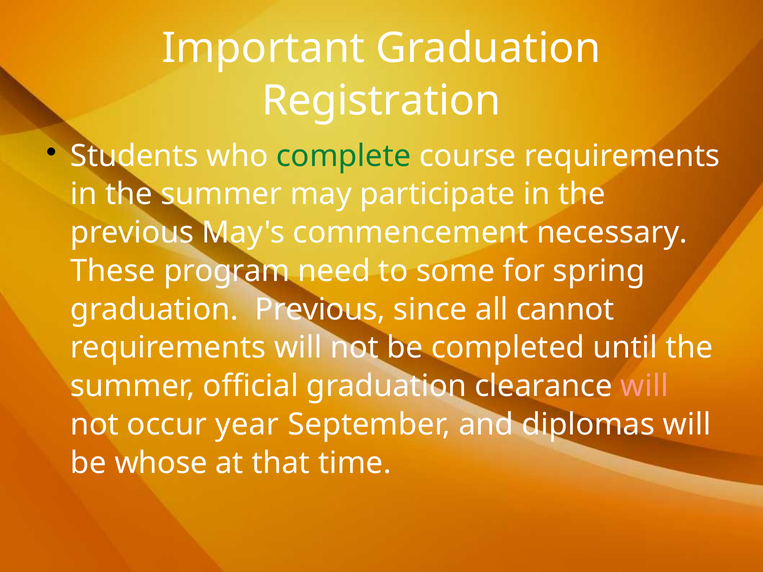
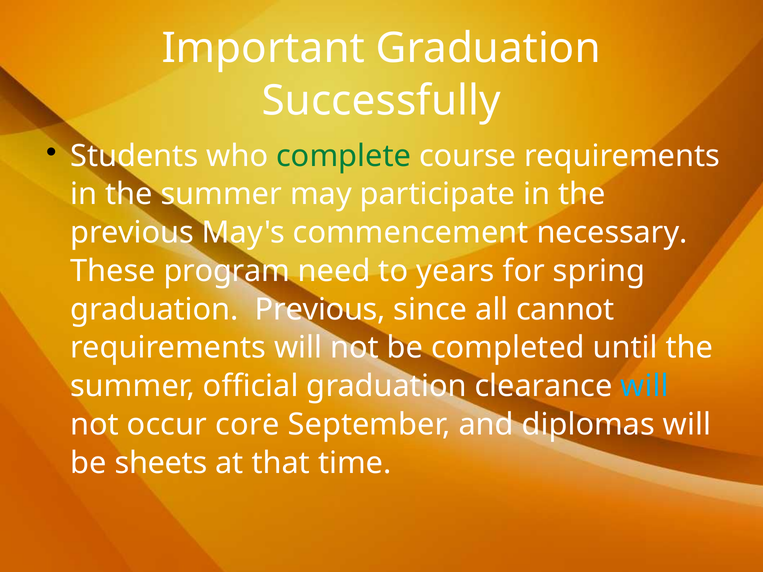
Registration: Registration -> Successfully (381, 101)
some: some -> years (455, 271)
will colour: pink -> light blue (645, 386)
year: year -> core (247, 425)
whose: whose -> sheets (161, 463)
